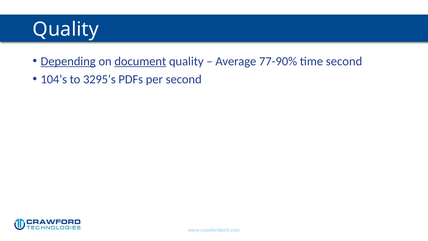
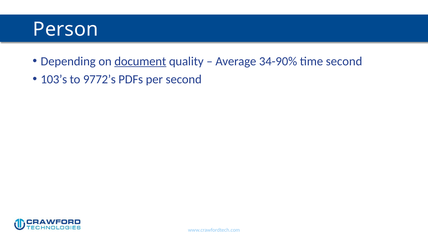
Quality: Quality -> Person (66, 29)
Depending underline: present -> none (68, 61)
77-90%: 77-90% -> 34-90% (278, 61)
104’s: 104’s -> 103’s (54, 79)
3295’s: 3295’s -> 9772’s (99, 79)
